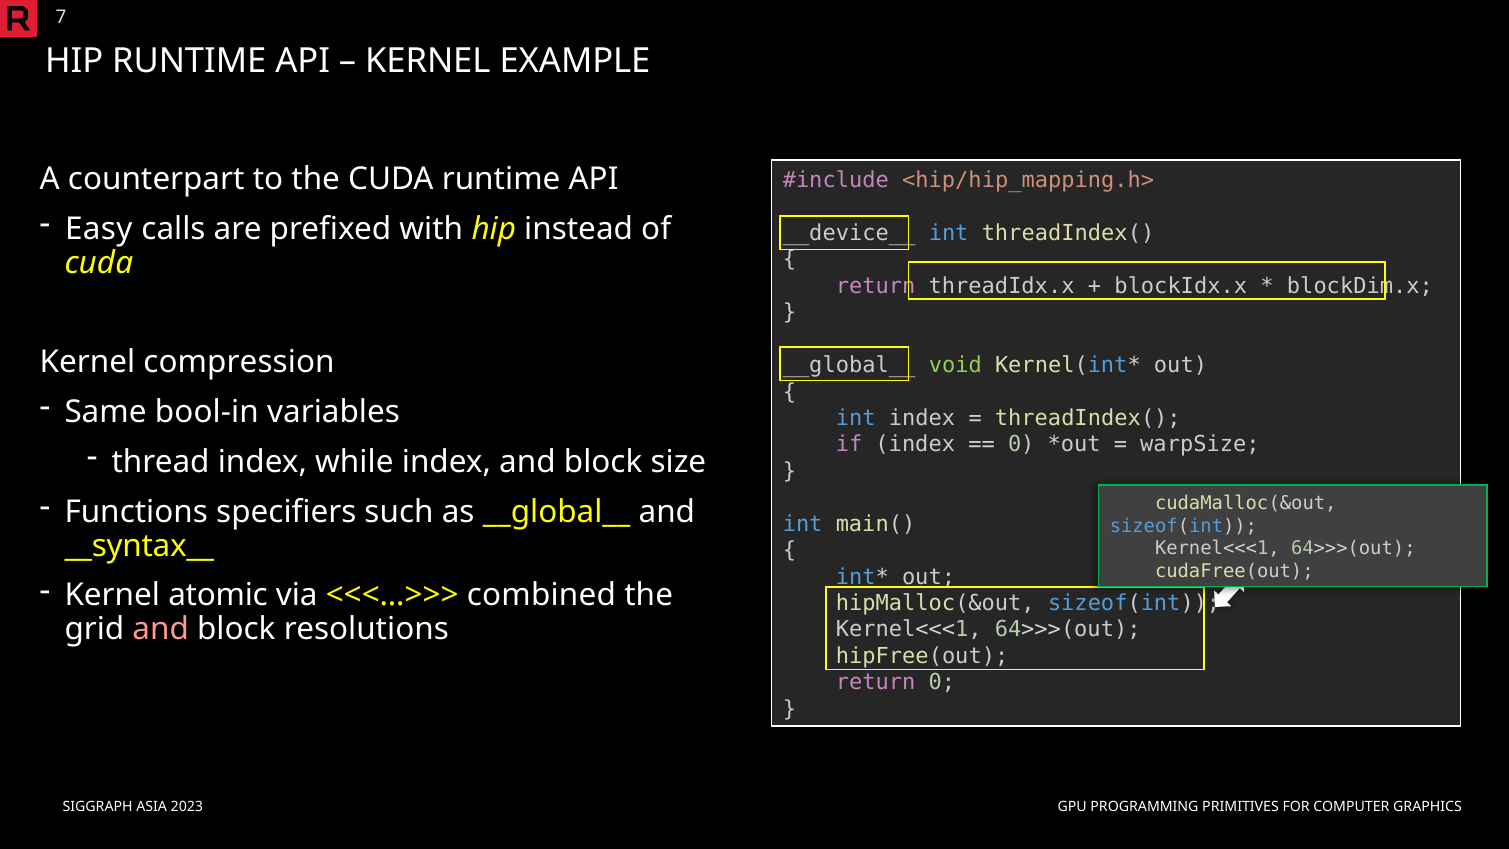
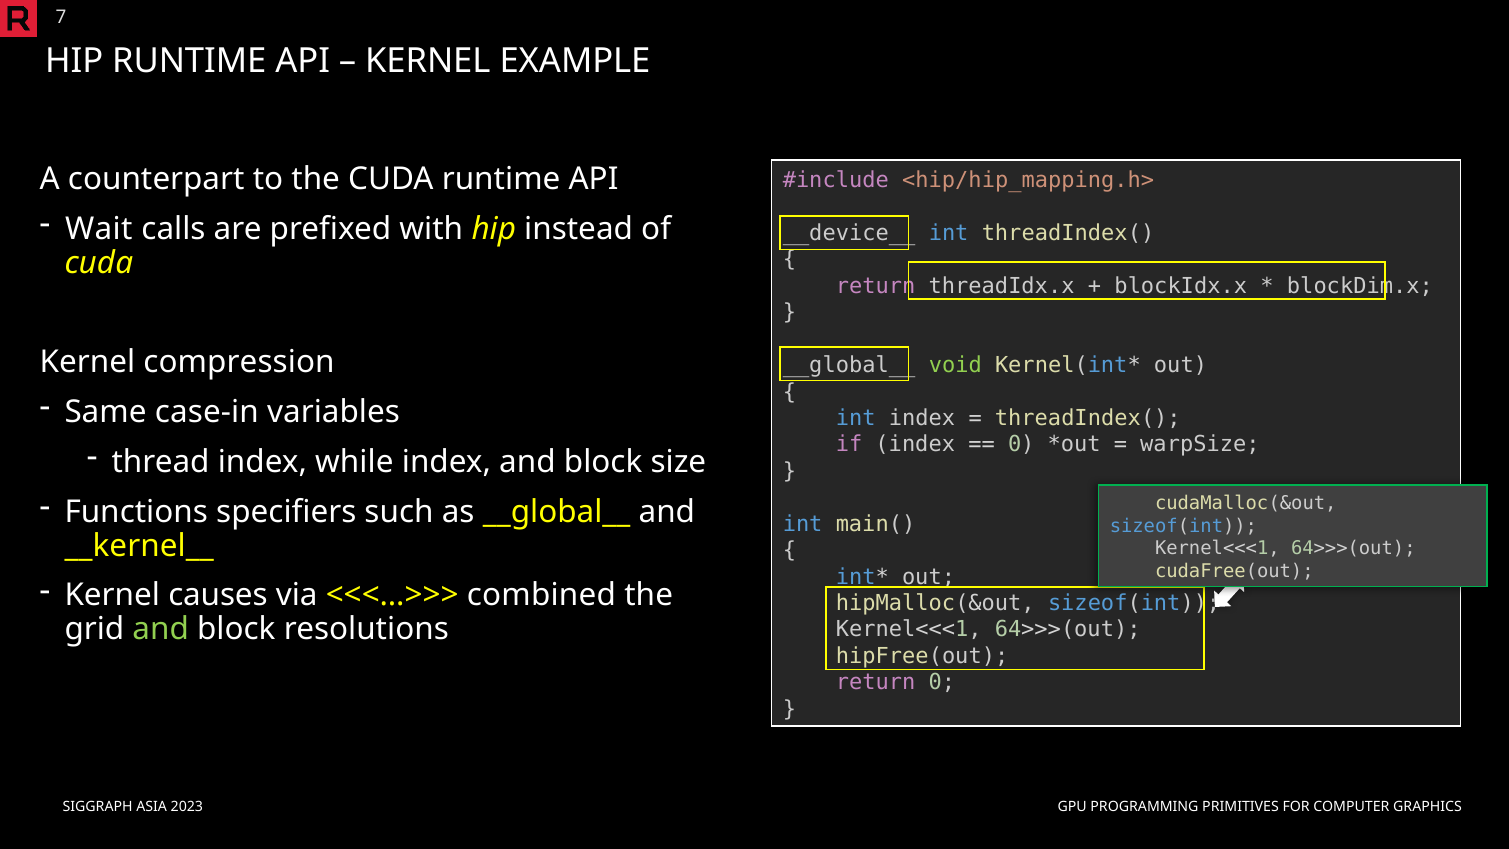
Easy: Easy -> Wait (99, 229)
bool-in: bool-in -> case-in (207, 412)
__syntax__: __syntax__ -> __kernel__ (139, 546)
atomic: atomic -> causes (218, 595)
and colour: pink -> light green (161, 629)
